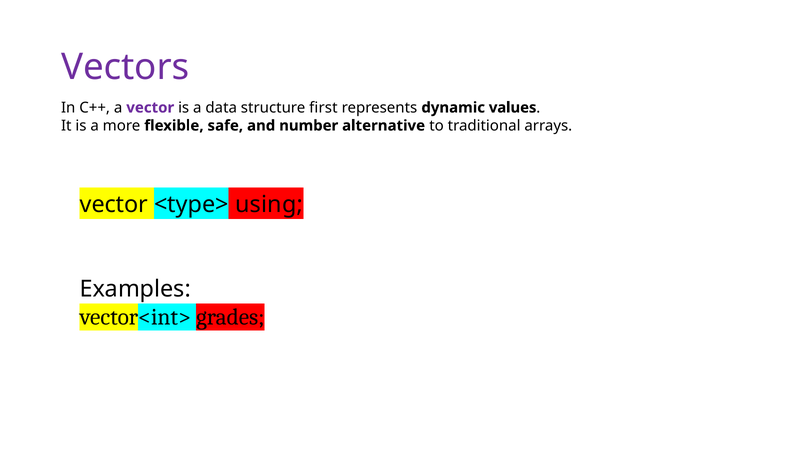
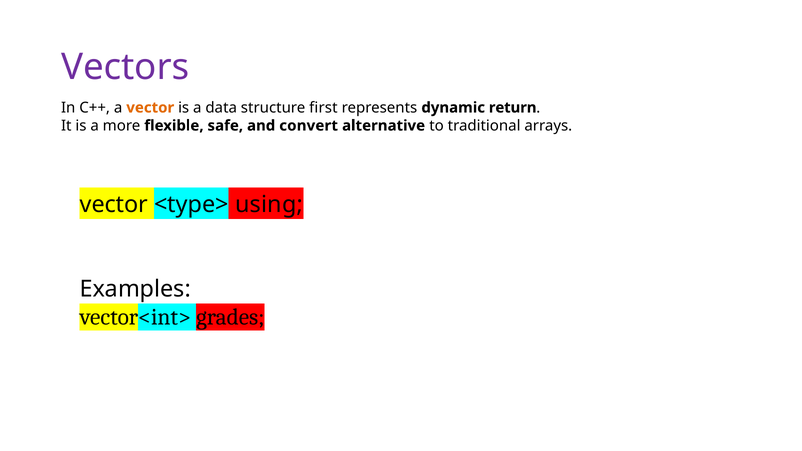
vector colour: purple -> orange (150, 108)
values: values -> return (513, 108)
number: number -> convert (309, 126)
